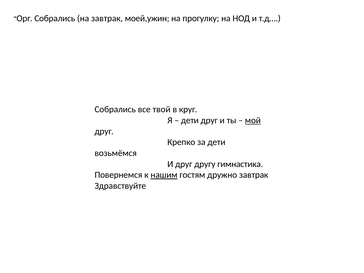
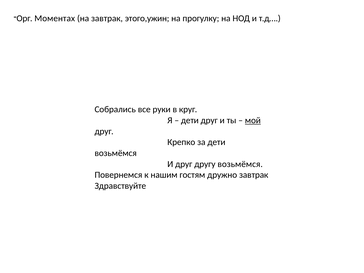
Орг Собрались: Собрались -> Моментах (55, 18)
моей,ужин: моей,ужин -> этого,ужин (147, 18)
твой: твой -> руки (162, 109)
другу гимнастика: гимнастика -> возьмёмся (240, 164)
нашим underline: present -> none (164, 175)
